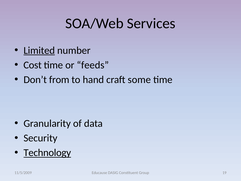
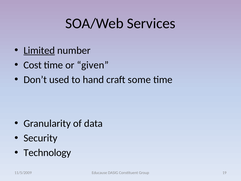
feeds: feeds -> given (93, 65)
from: from -> used (59, 80)
Technology underline: present -> none (47, 153)
